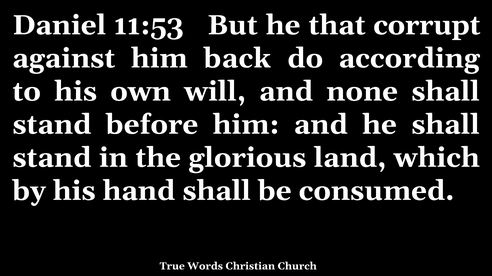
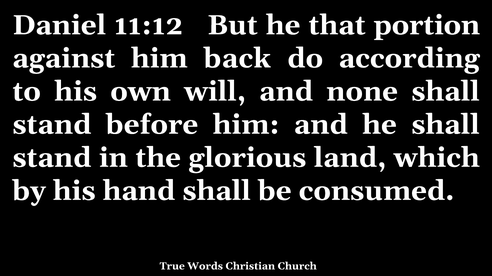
11:53: 11:53 -> 11:12 (149, 25)
corrupt: corrupt -> portion (427, 25)
